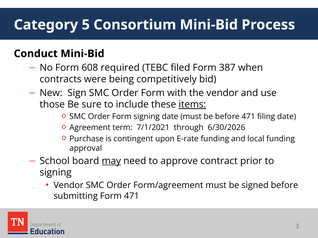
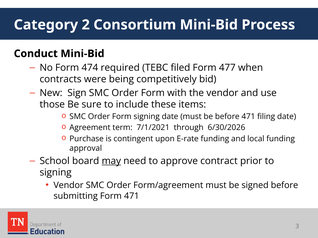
5: 5 -> 2 (86, 25)
608: 608 -> 474 (90, 68)
387: 387 -> 477 (227, 68)
items underline: present -> none (192, 105)
